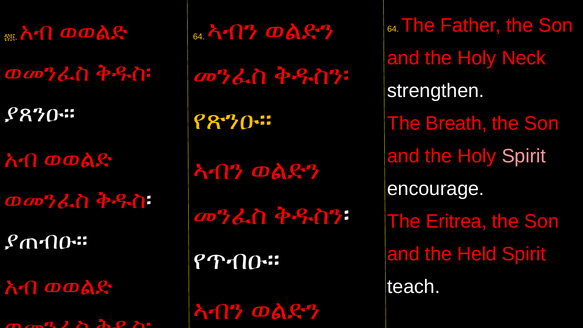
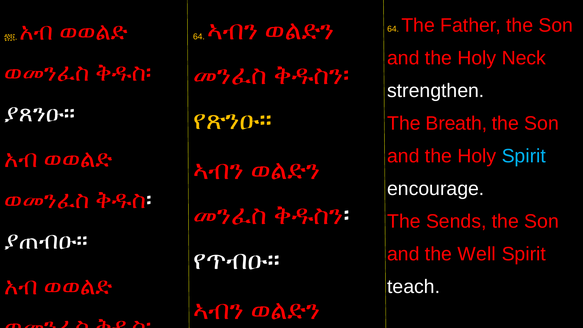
Spirit colour: pink -> light blue (524, 156)
Eritrea: Eritrea -> Sends (456, 221)
Held: Held -> Well (477, 254)
